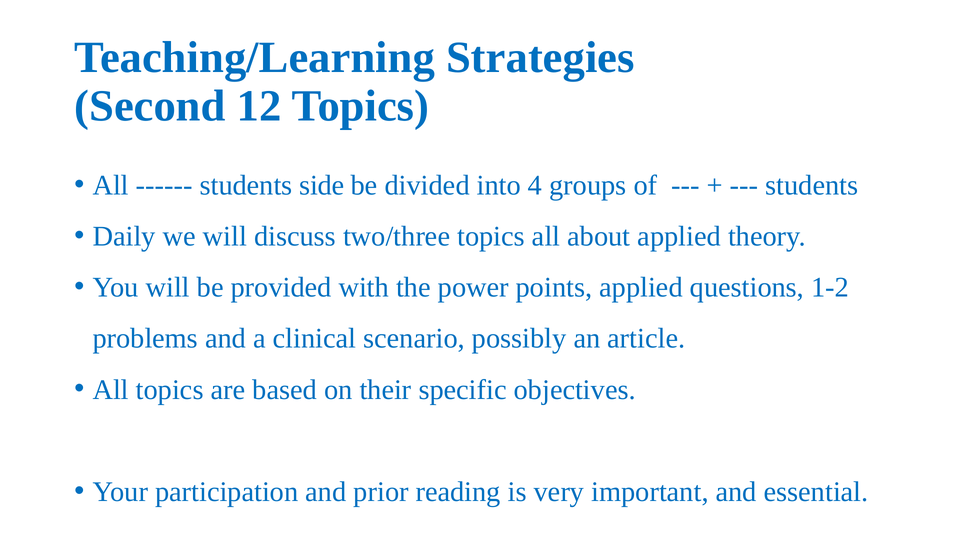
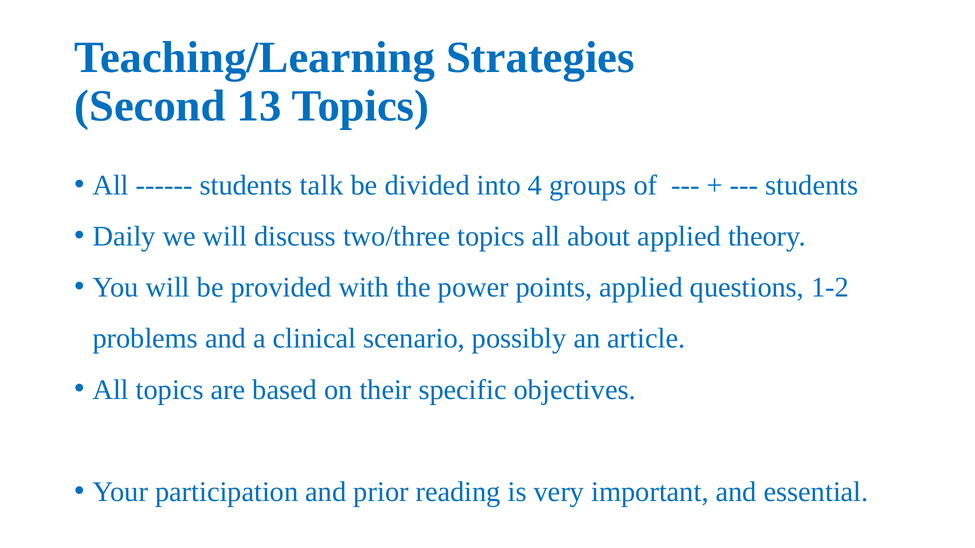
12: 12 -> 13 (259, 106)
side: side -> talk (322, 186)
